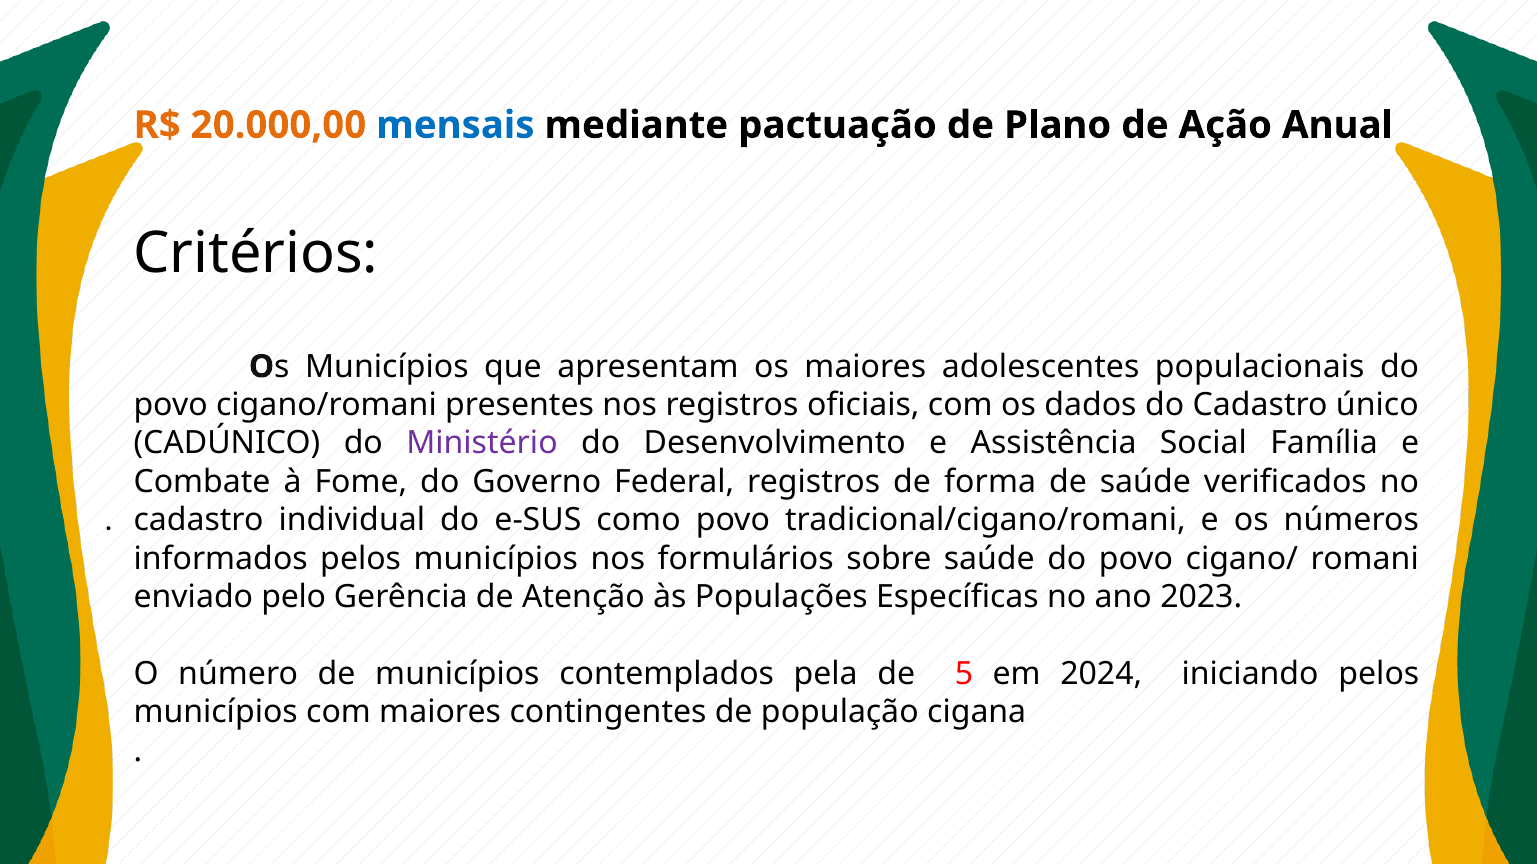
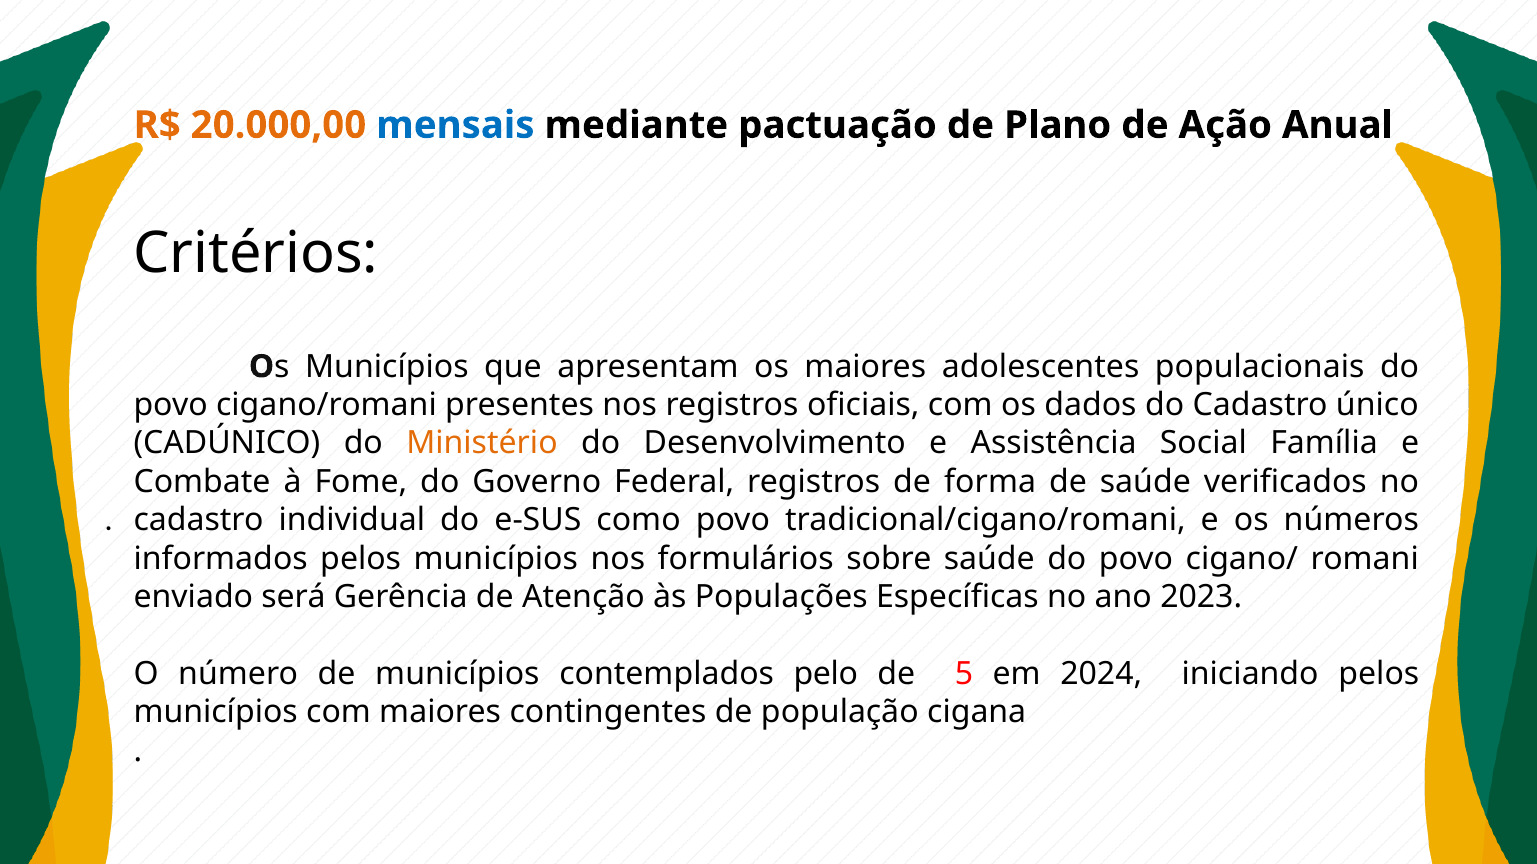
Ministério colour: purple -> orange (482, 444)
pelo: pelo -> será (294, 597)
pela: pela -> pelo (826, 674)
